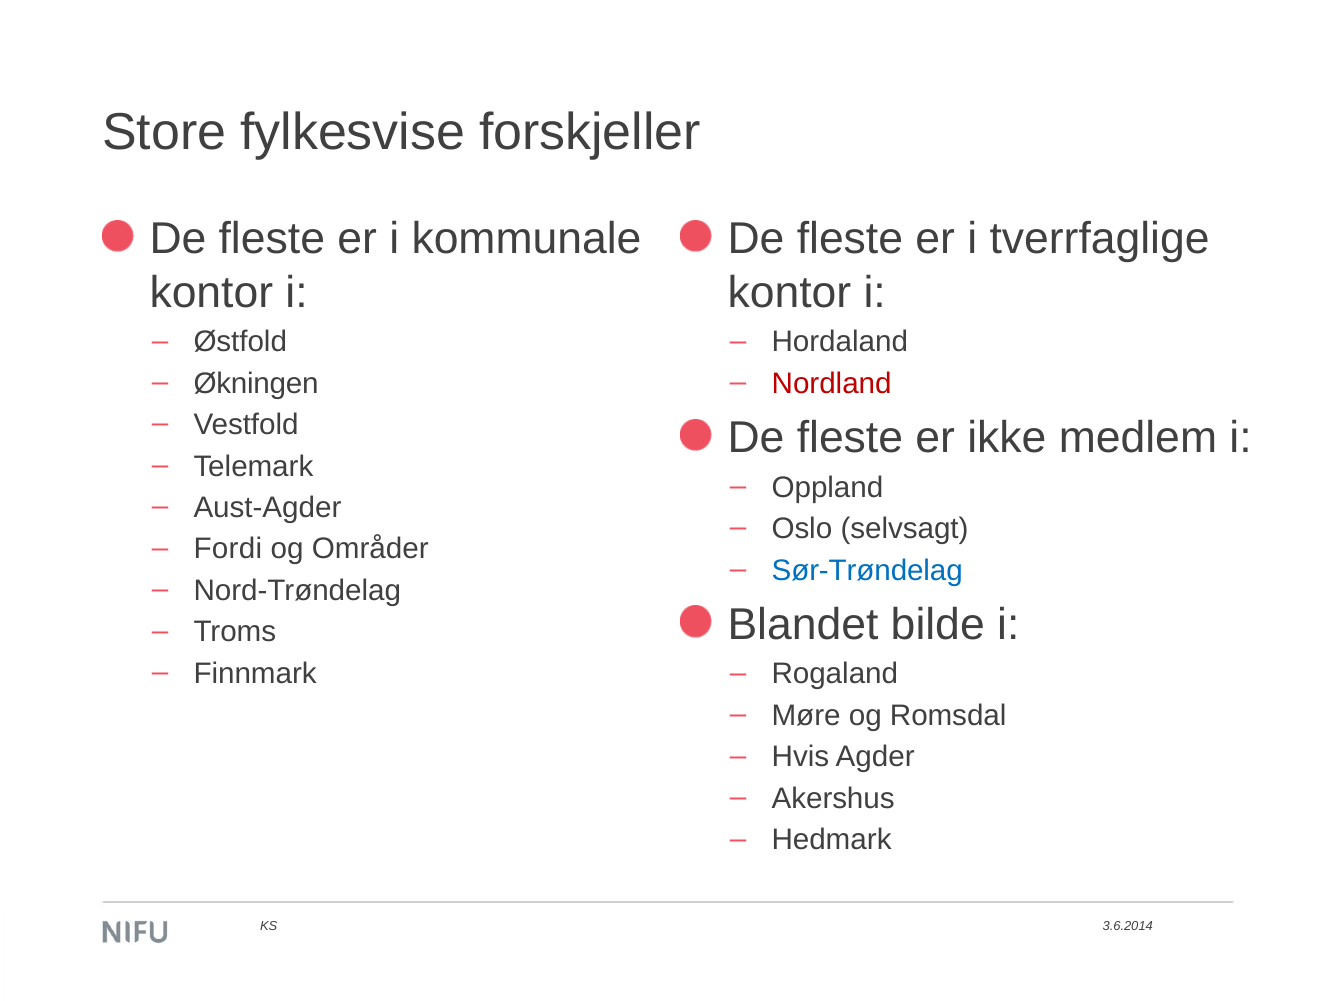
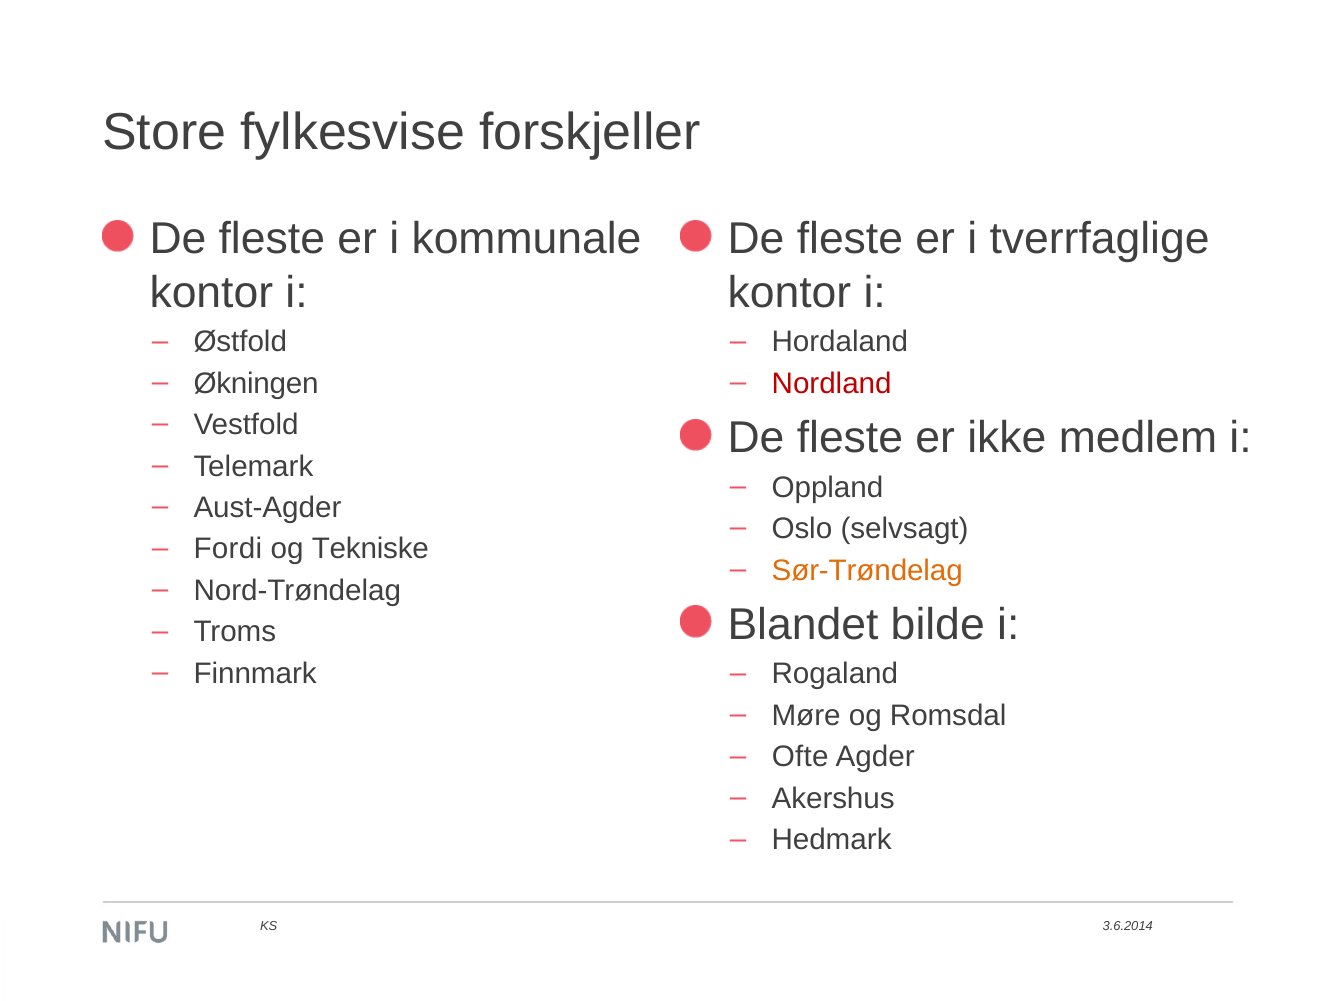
Områder: Områder -> Tekniske (370, 549)
Sør-Trøndelag colour: blue -> orange (867, 570)
Hvis: Hvis -> Ofte (800, 757)
